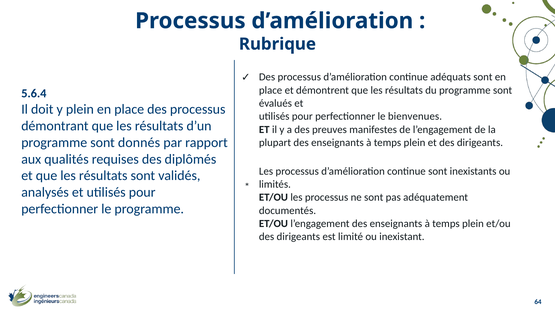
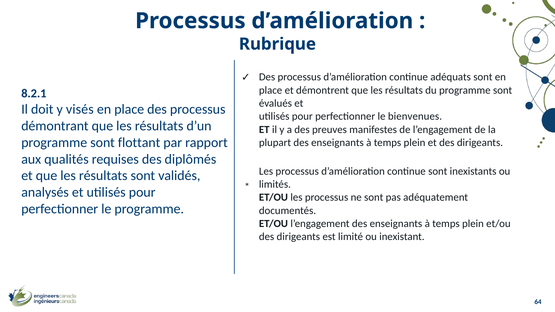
5.6.4: 5.6.4 -> 8.2.1 (34, 93)
y plein: plein -> visés (80, 109)
donnés: donnés -> flottant (139, 143)
